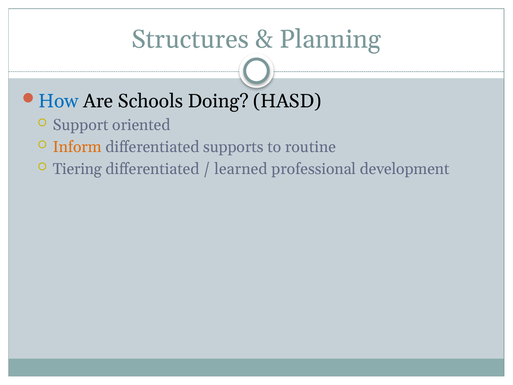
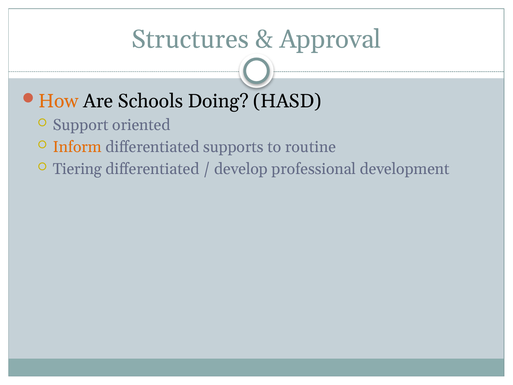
Planning: Planning -> Approval (330, 39)
How colour: blue -> orange (58, 101)
learned: learned -> develop (241, 169)
